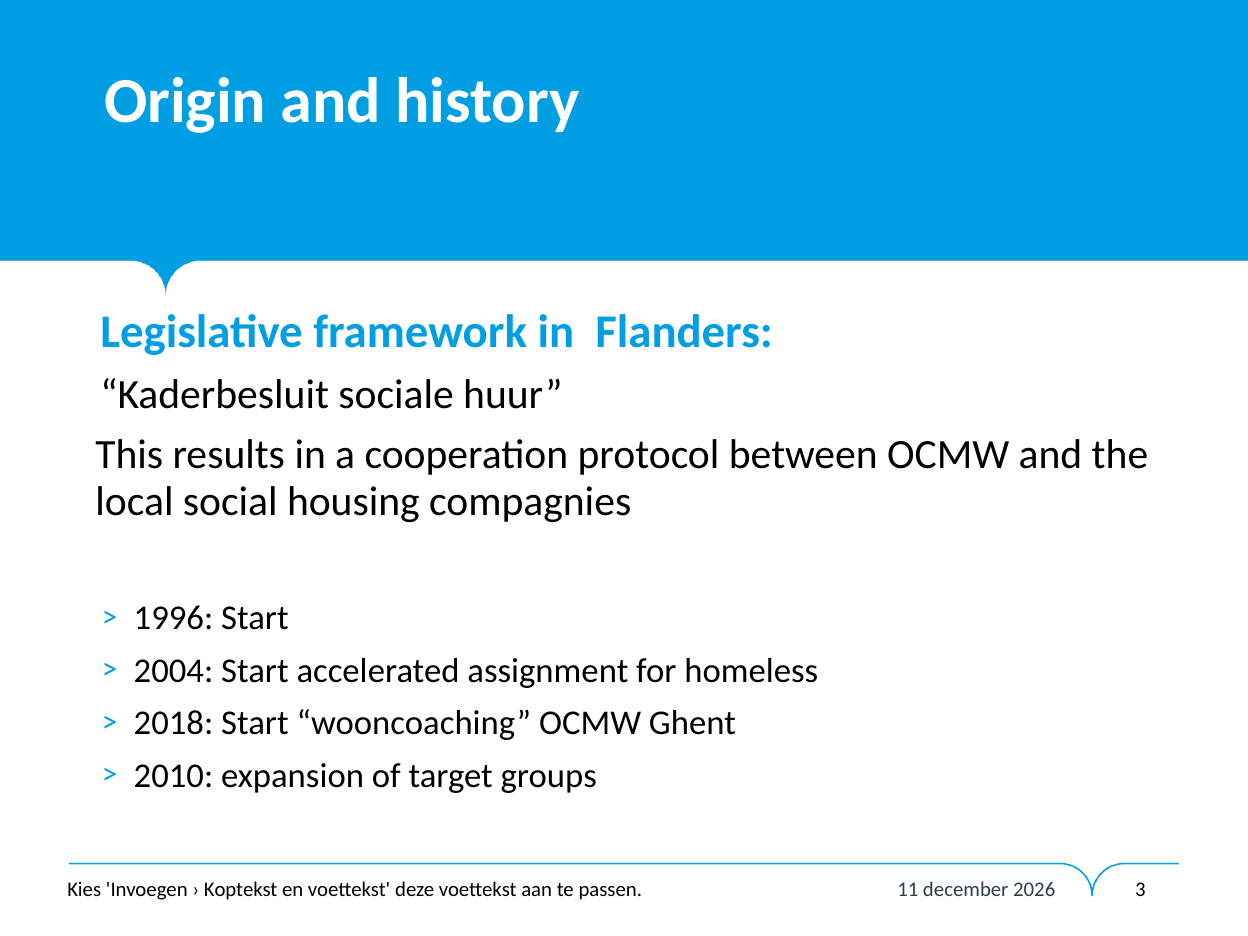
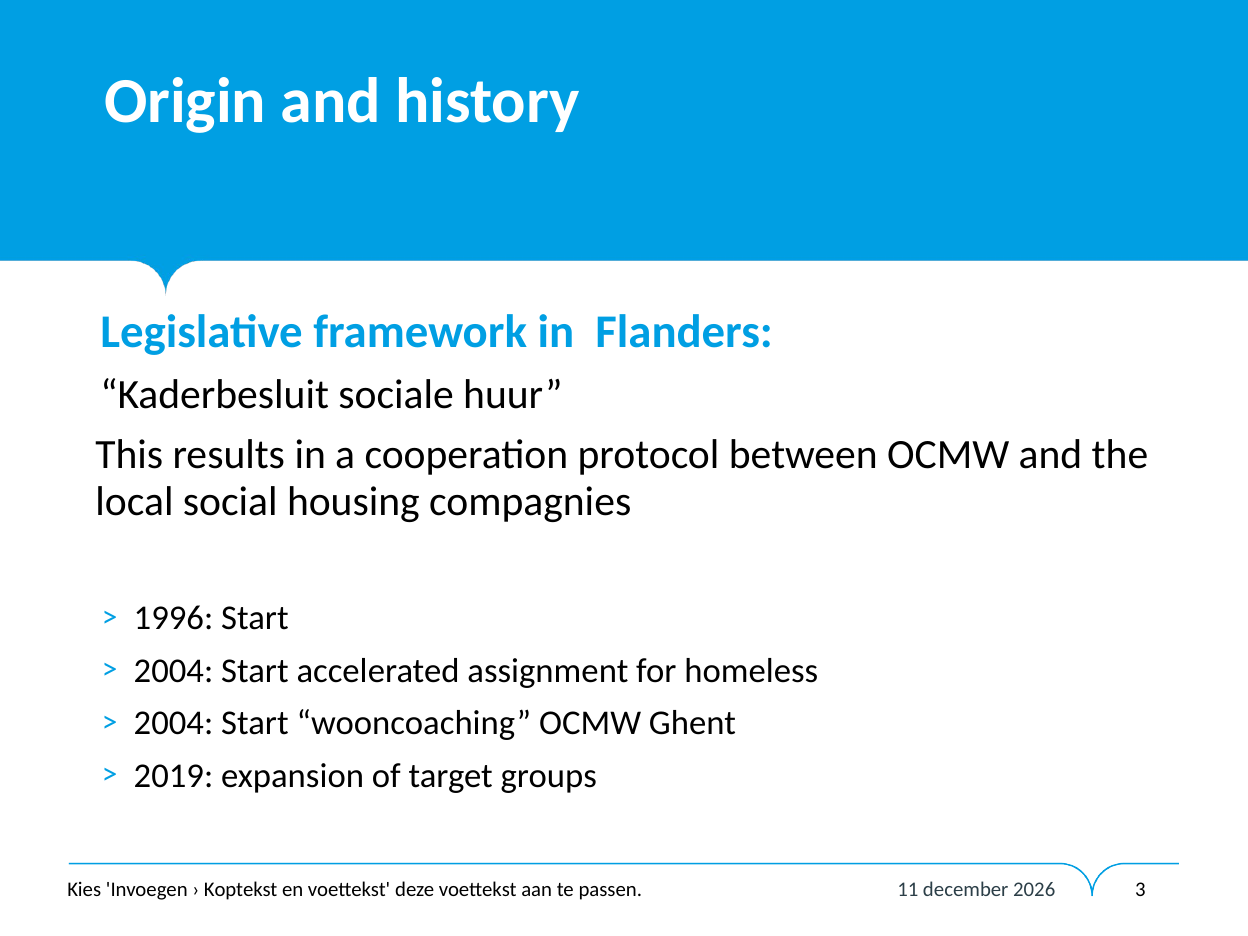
2018: 2018 -> 2004 (174, 723)
2010: 2010 -> 2019 (174, 776)
